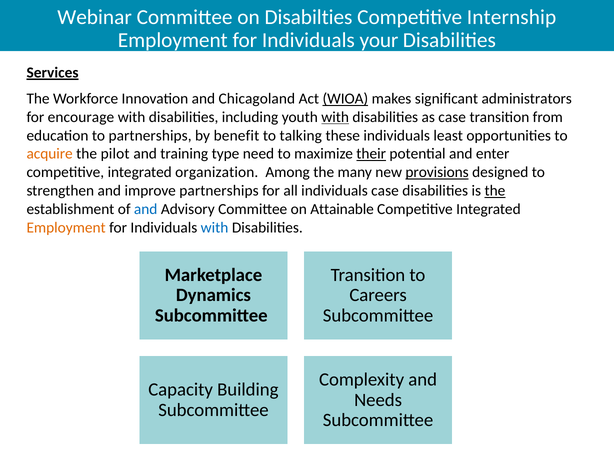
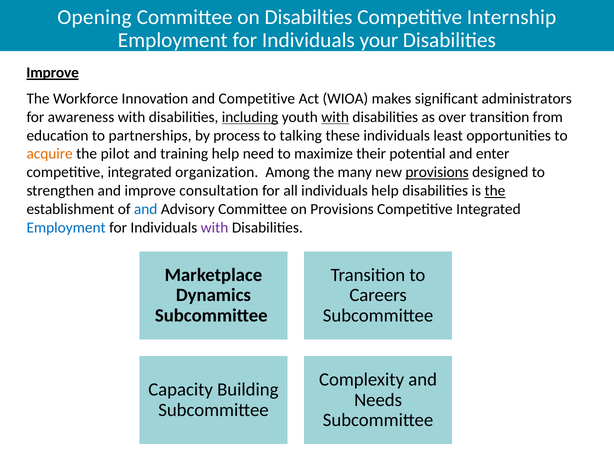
Webinar: Webinar -> Opening (94, 17)
Services: Services -> Improve (53, 73)
and Chicagoland: Chicagoland -> Competitive (257, 99)
WIOA underline: present -> none (345, 99)
encourage: encourage -> awareness (81, 117)
including underline: none -> present (250, 117)
as case: case -> over (452, 117)
benefit: benefit -> process (237, 136)
training type: type -> help (225, 154)
their underline: present -> none (371, 154)
improve partnerships: partnerships -> consultation (219, 191)
individuals case: case -> help (385, 191)
on Attainable: Attainable -> Provisions (342, 209)
Employment colour: orange -> blue (66, 228)
with colour: blue -> purple (215, 228)
